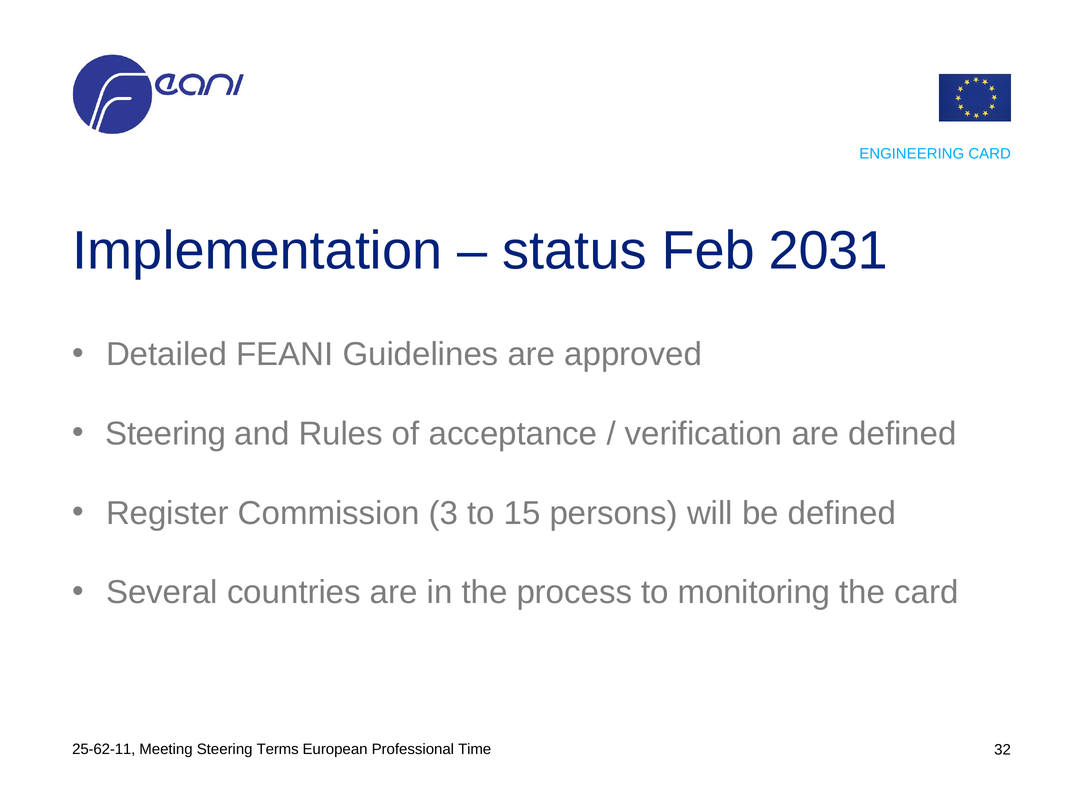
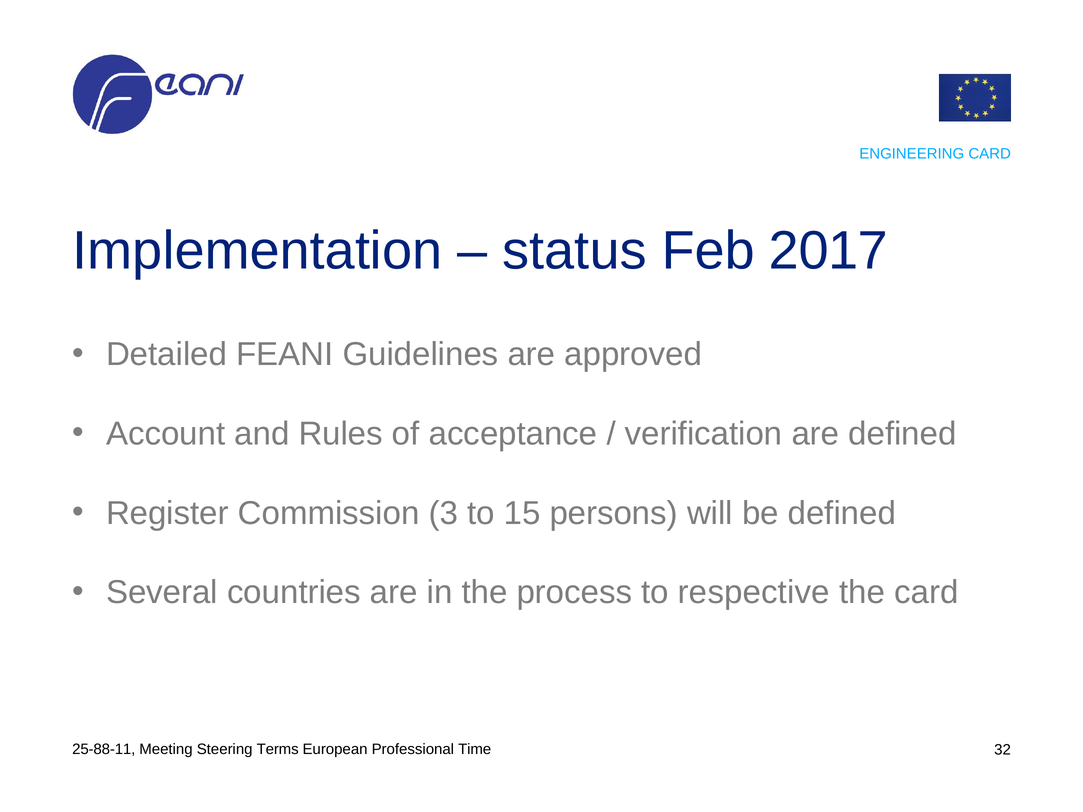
2031: 2031 -> 2017 (828, 251)
Steering: Steering -> Account (166, 434)
monitoring: monitoring -> respective (754, 593)
25-62-11: 25-62-11 -> 25-88-11 (104, 749)
